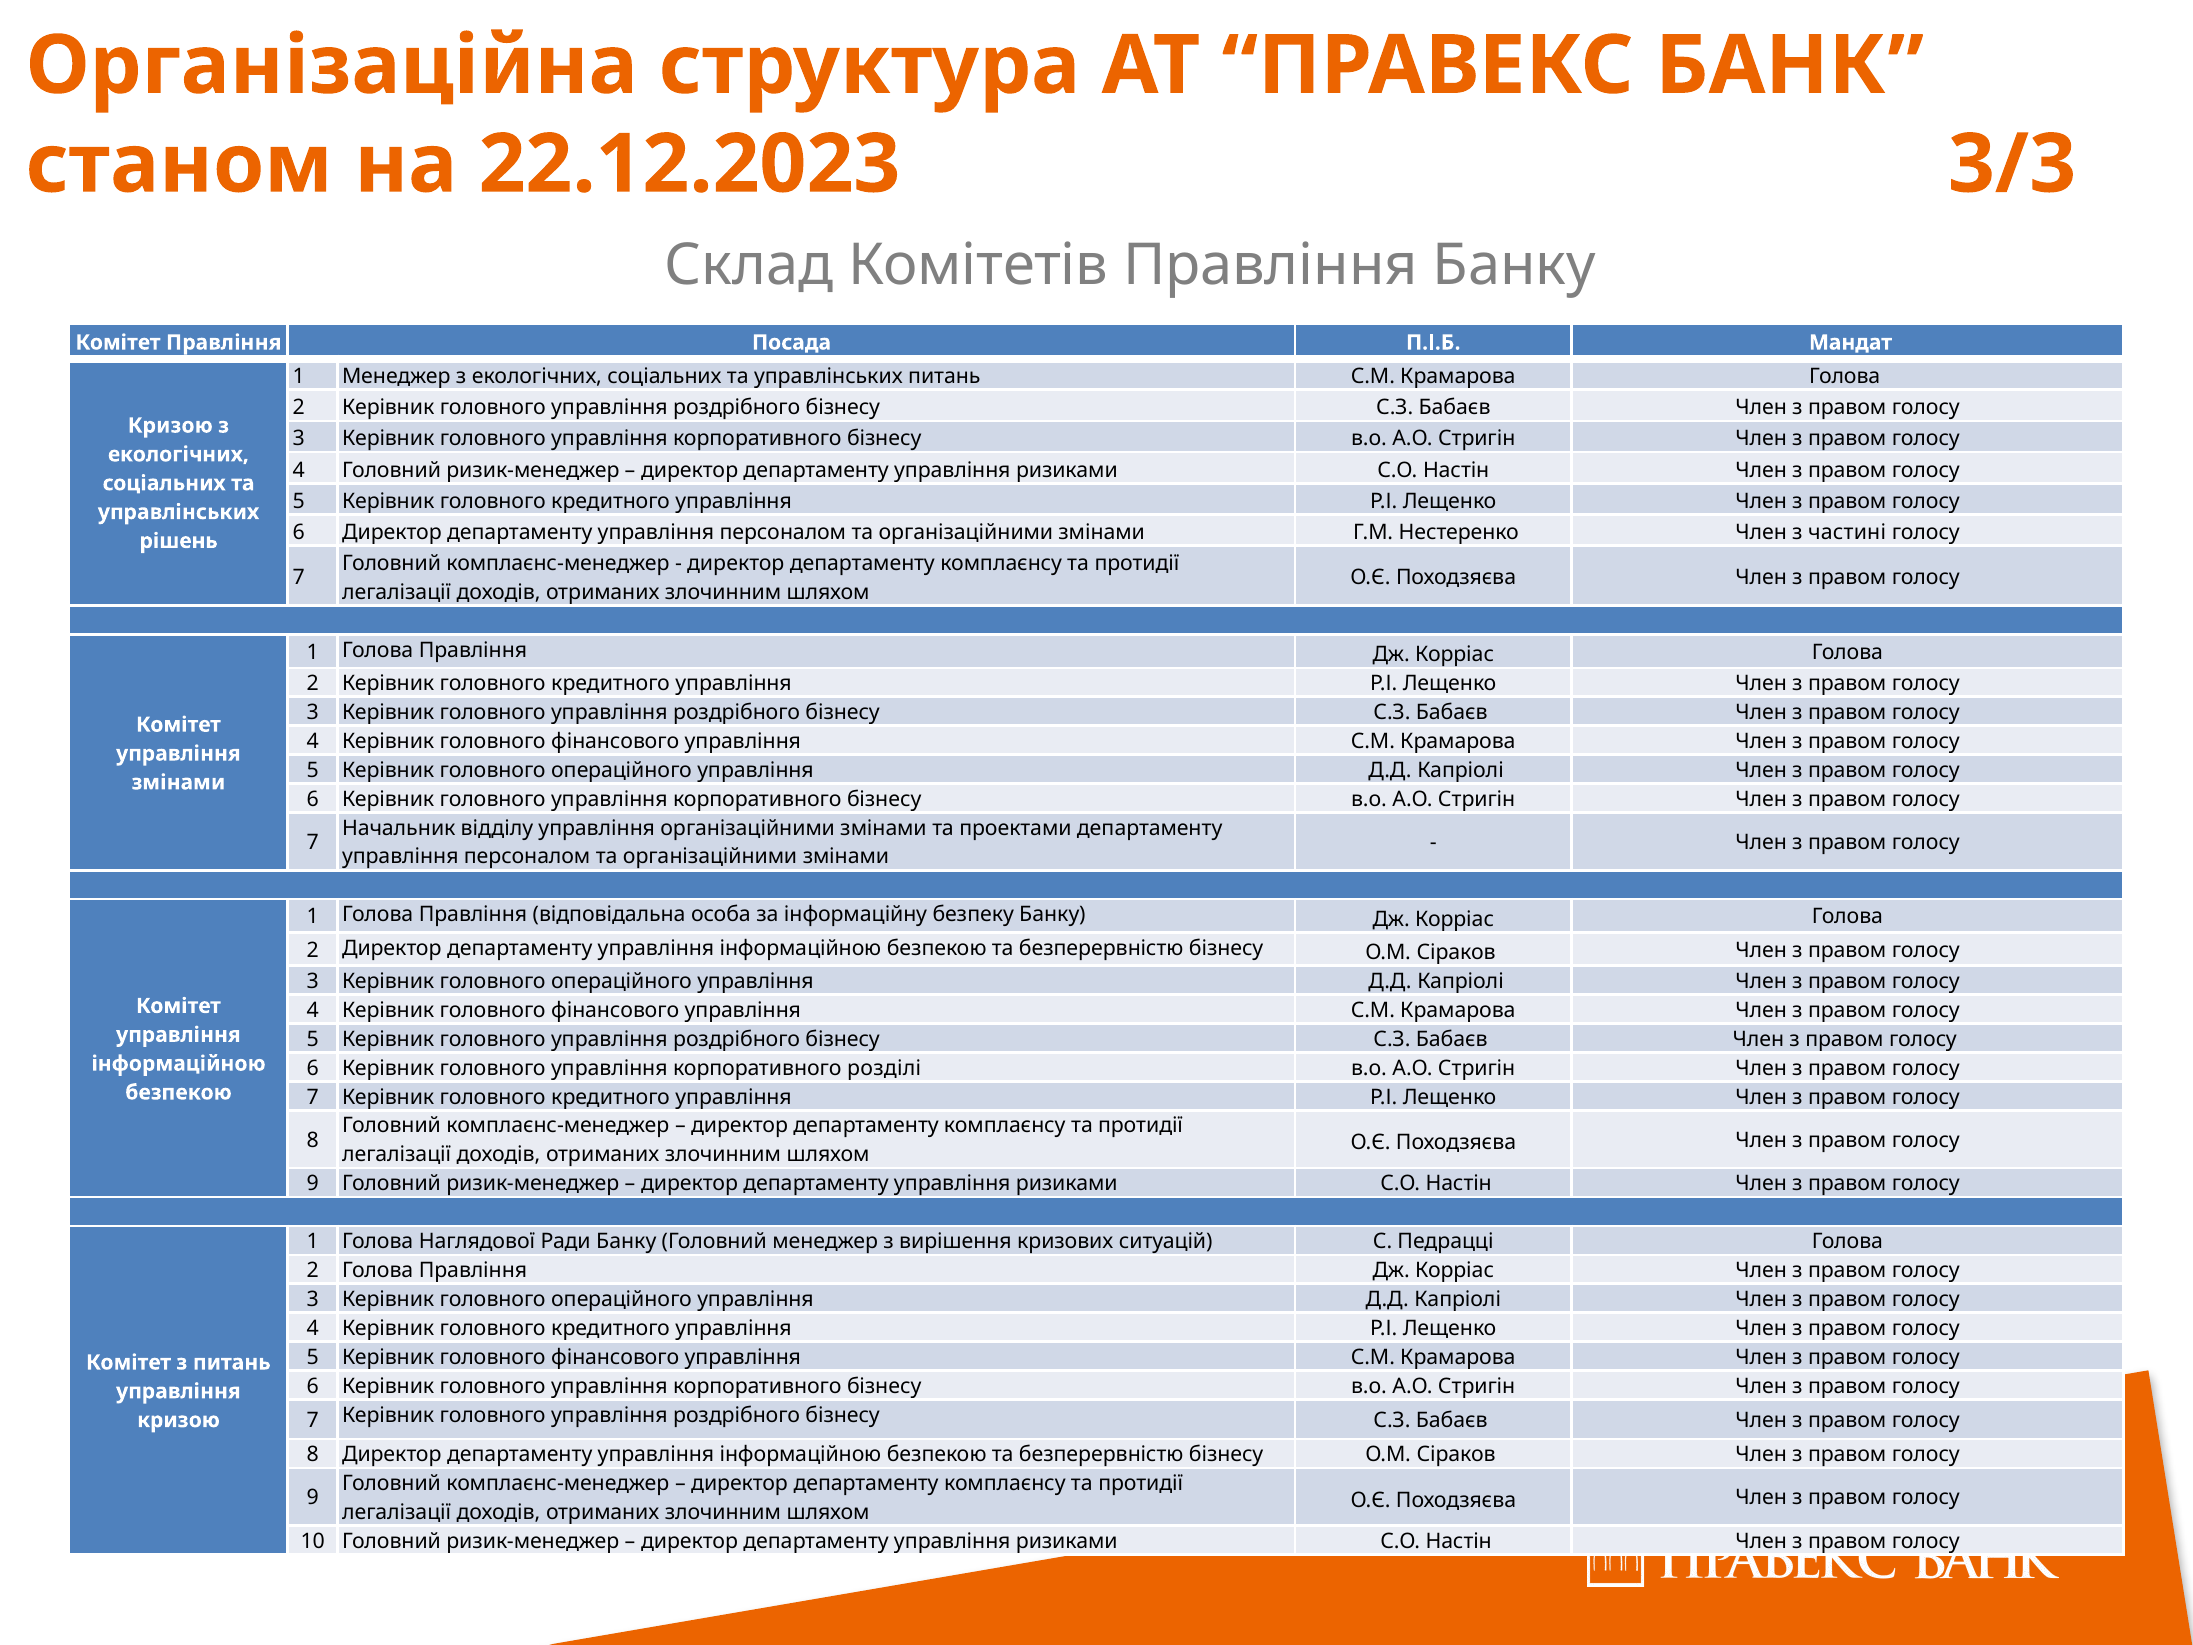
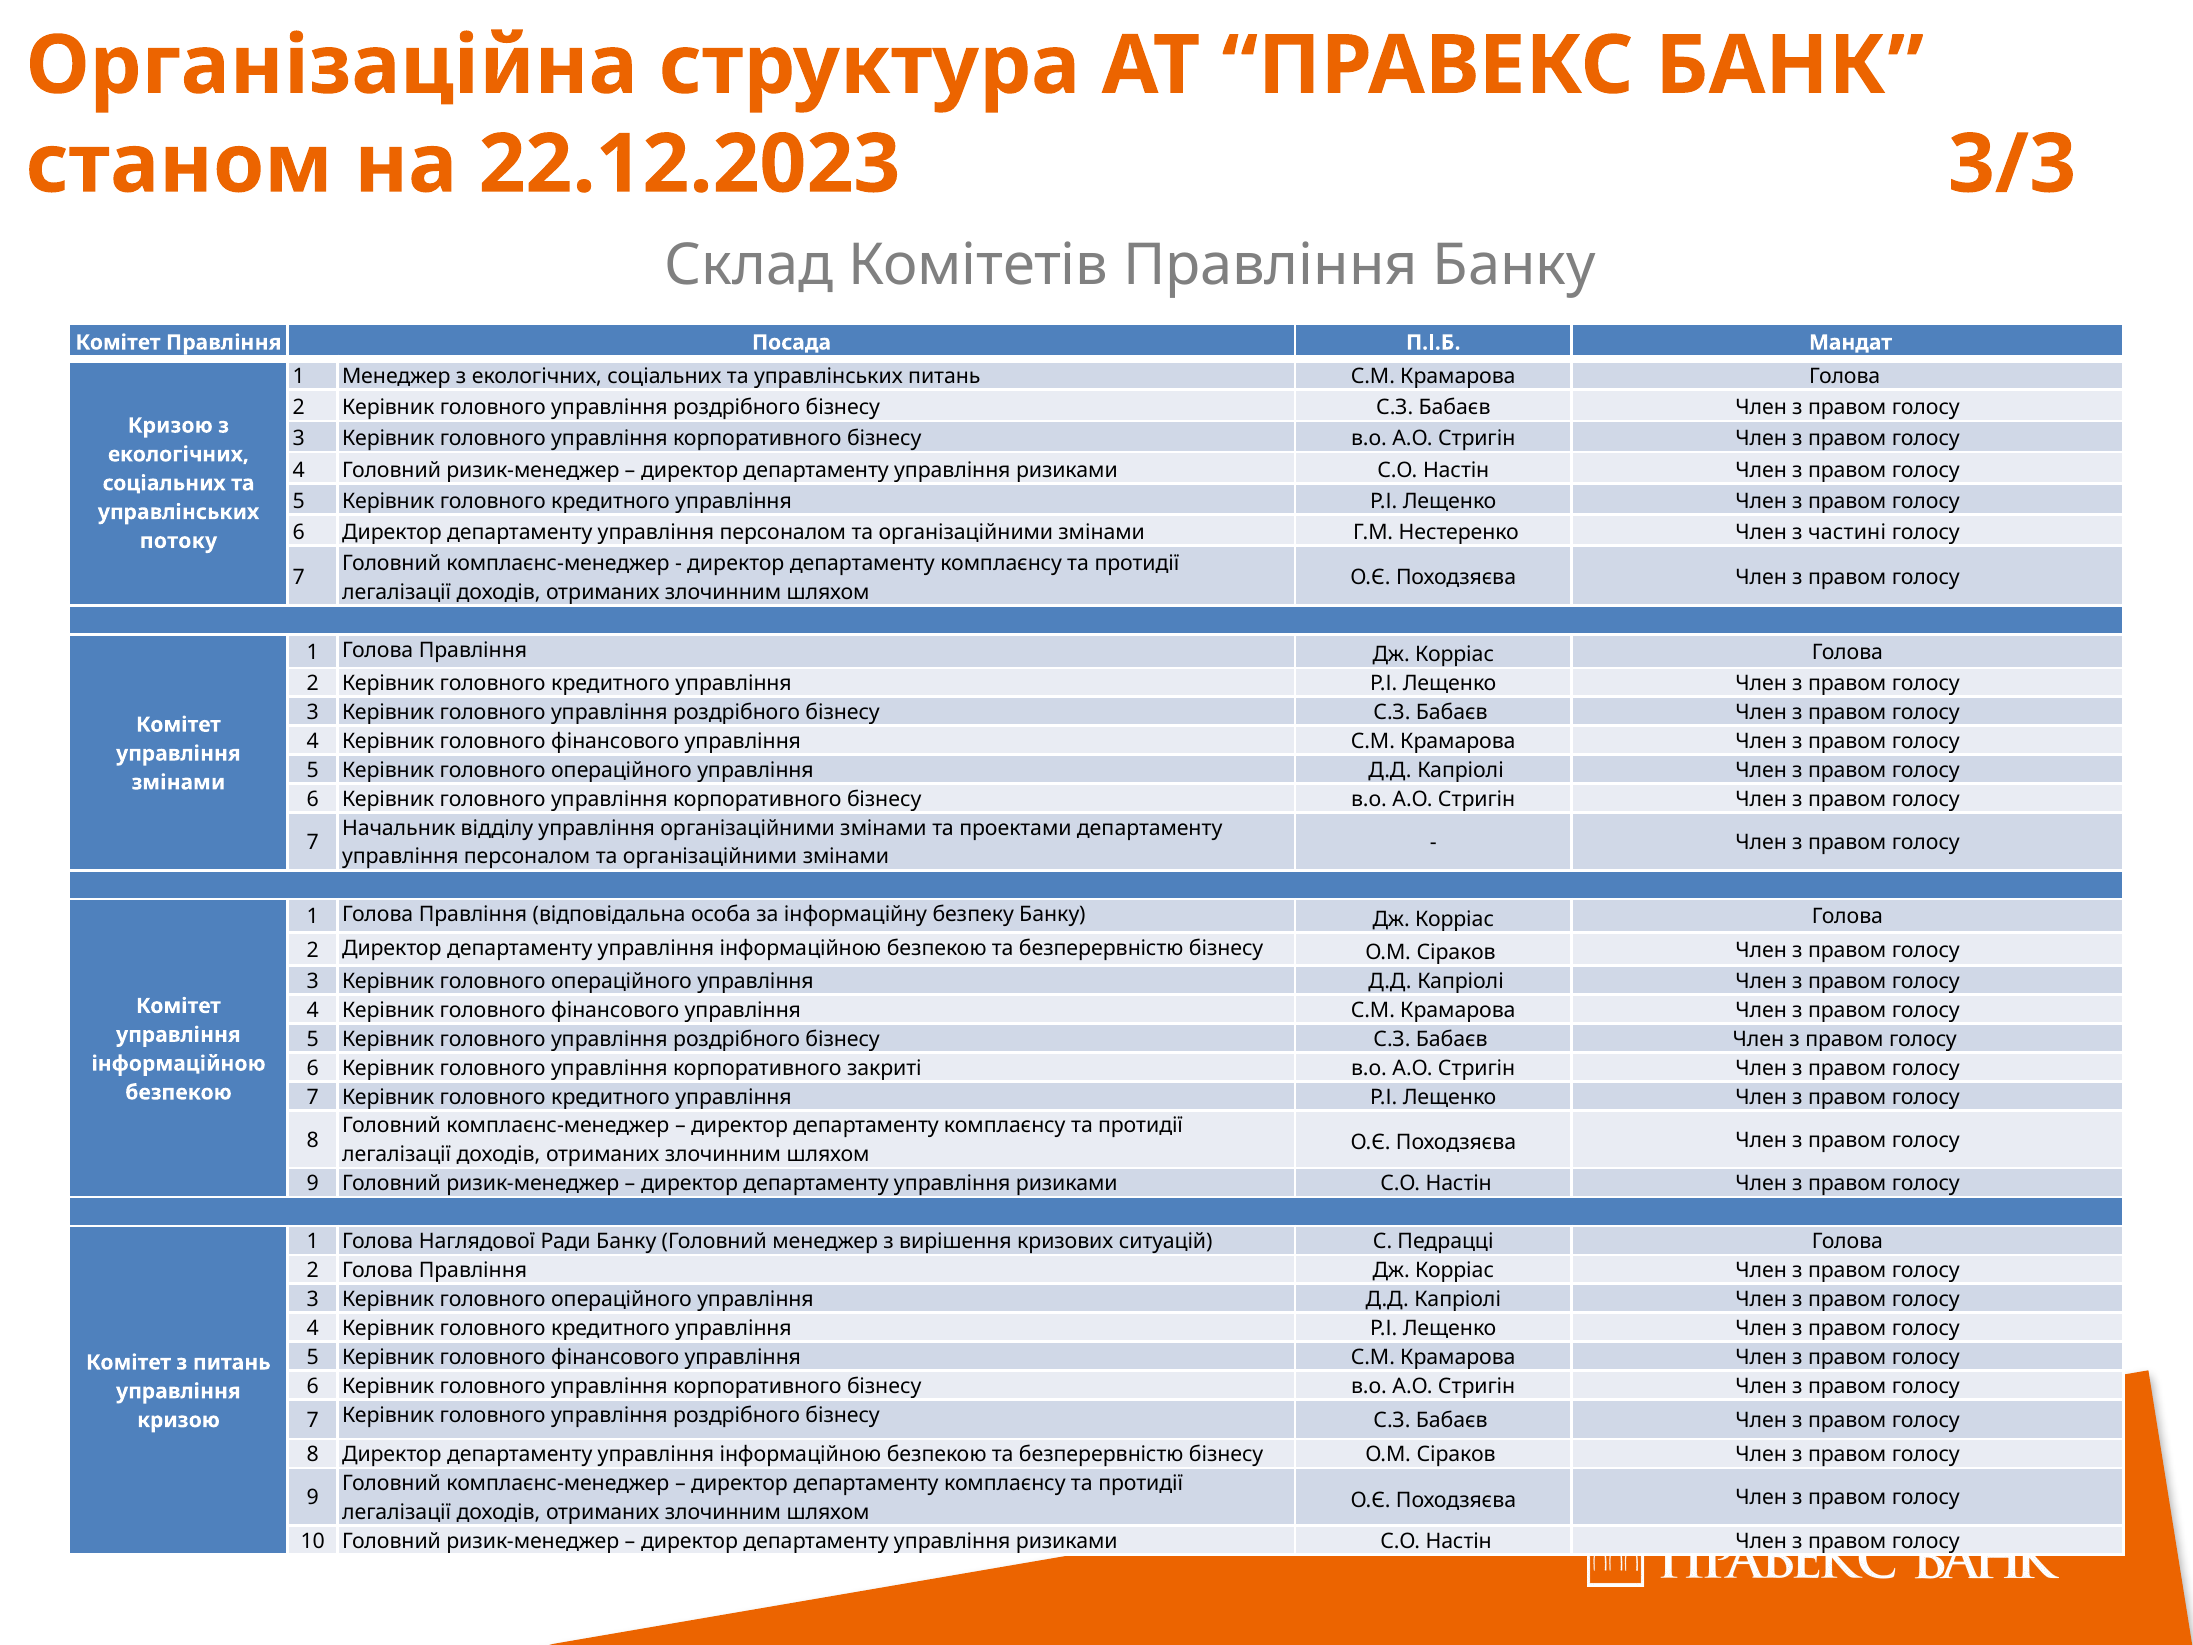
рішень: рішень -> потоку (178, 541)
розділі: розділі -> закриті (884, 1068)
